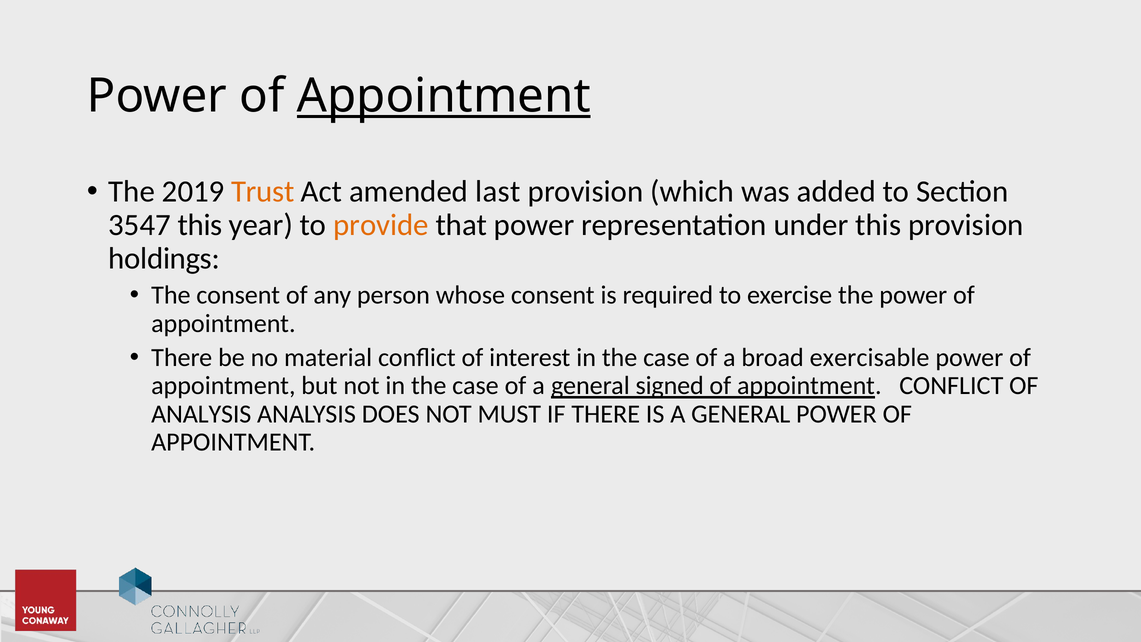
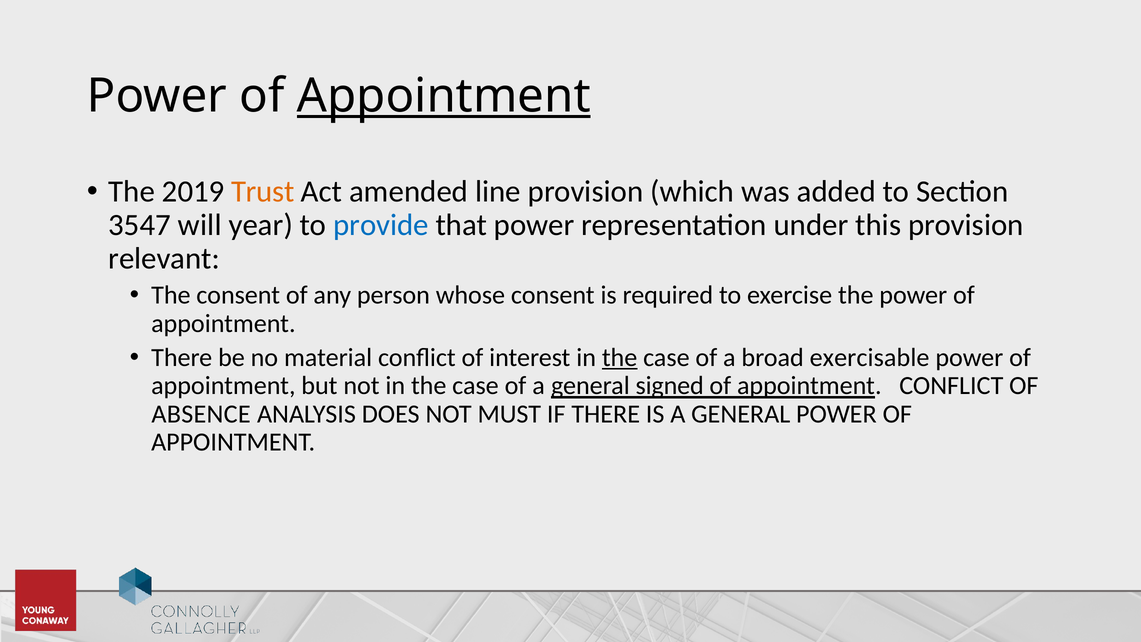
last: last -> line (498, 192)
3547 this: this -> will (200, 225)
provide colour: orange -> blue (381, 225)
holdings: holdings -> relevant (164, 258)
the underline: none -> present (620, 357)
ANALYSIS: ANALYSIS -> ABSENCE (201, 414)
